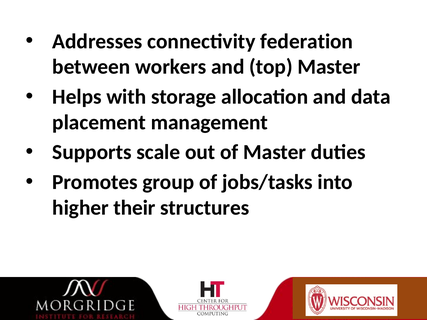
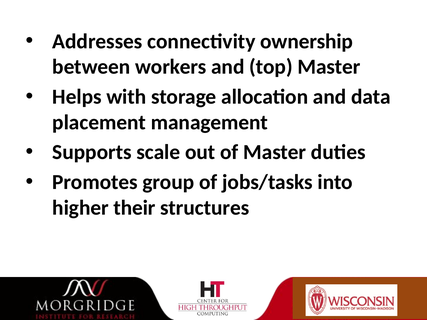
federation: federation -> ownership (307, 41)
